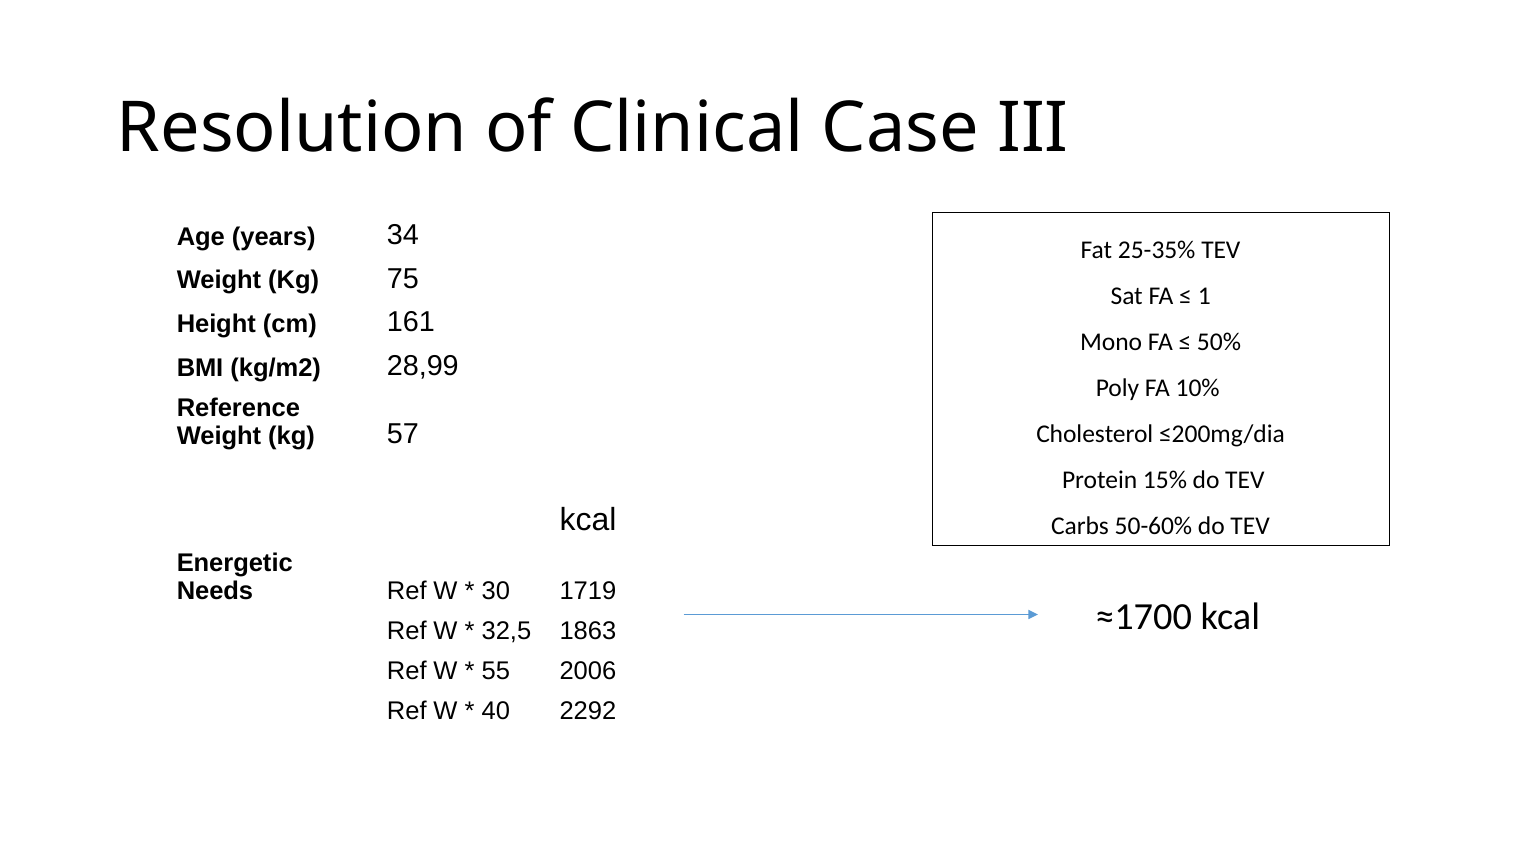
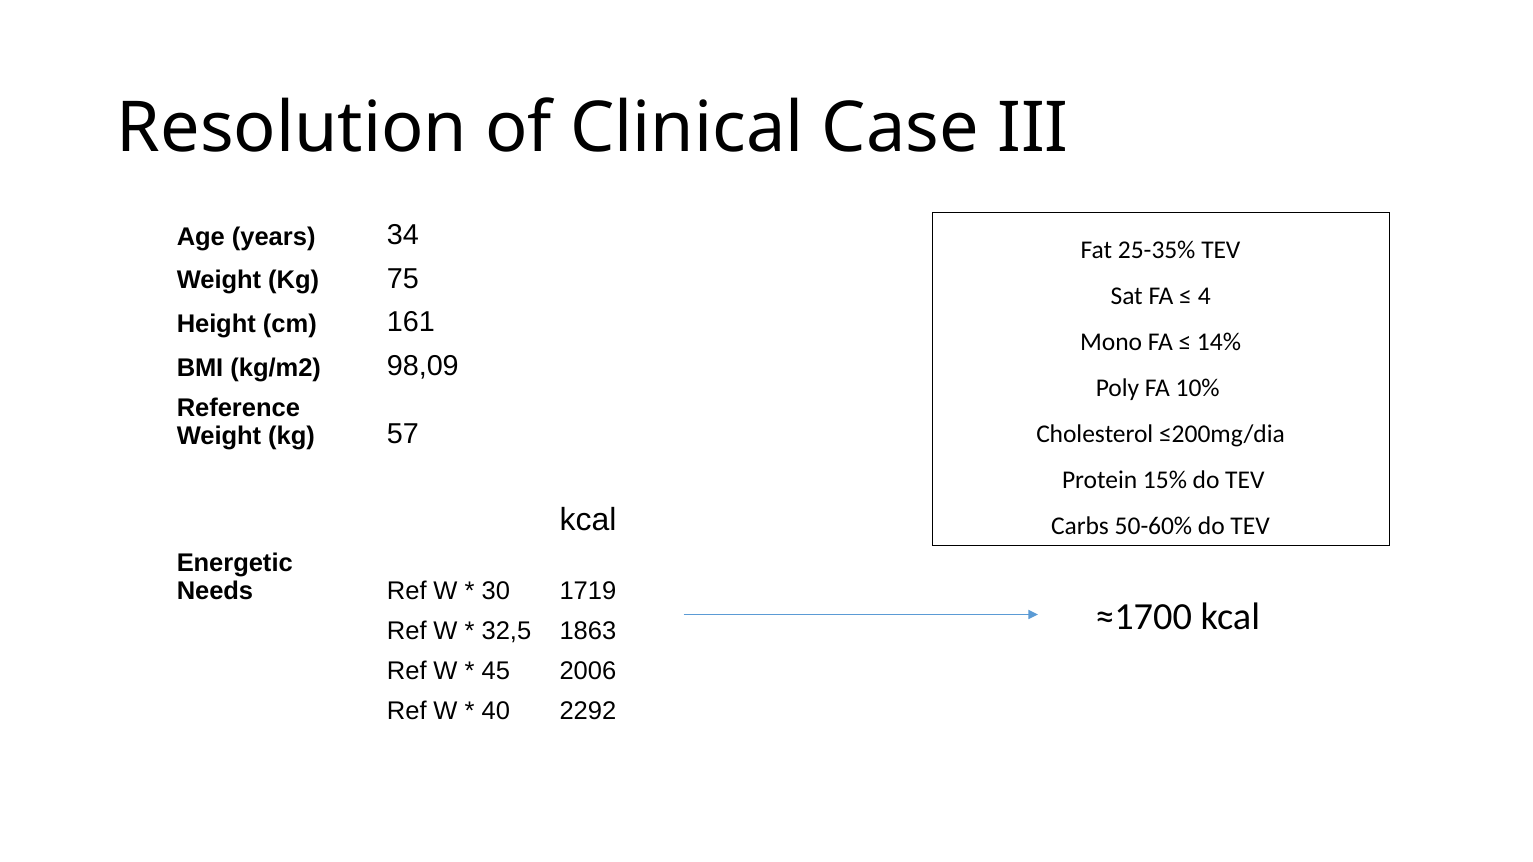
1: 1 -> 4 (1204, 297)
50%: 50% -> 14% (1219, 343)
28,99: 28,99 -> 98,09 (423, 366)
55: 55 -> 45 (496, 671)
